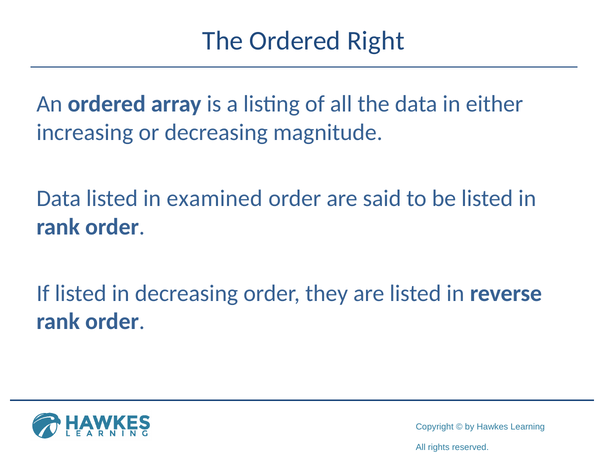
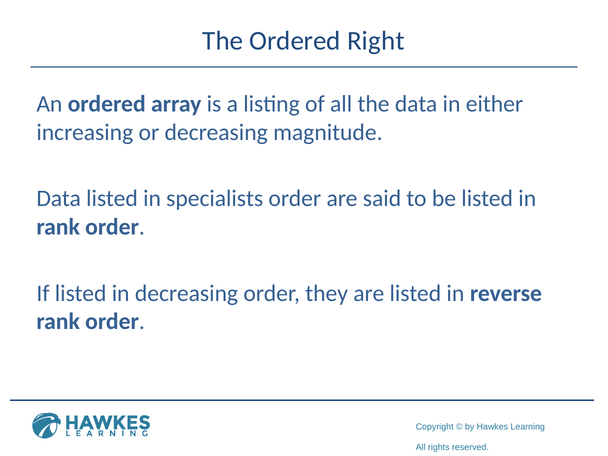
examined: examined -> specialists (215, 199)
